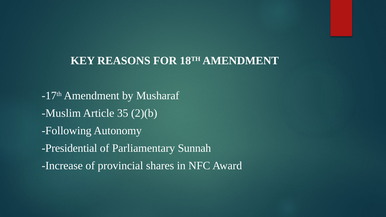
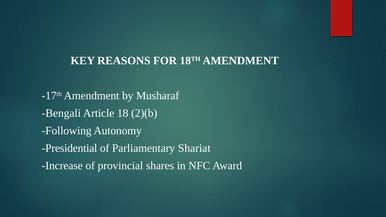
Muslim: Muslim -> Bengali (61, 113)
35: 35 -> 18 (123, 113)
Sunnah: Sunnah -> Shariat (194, 148)
